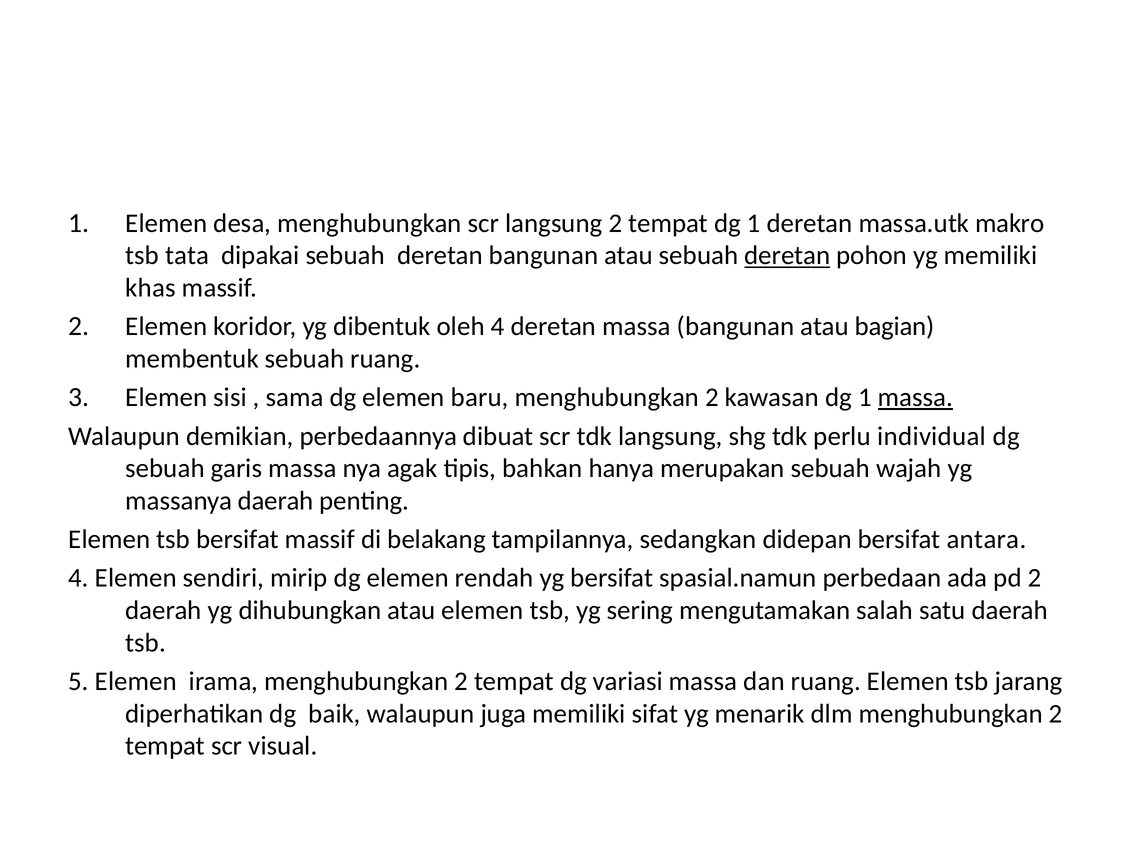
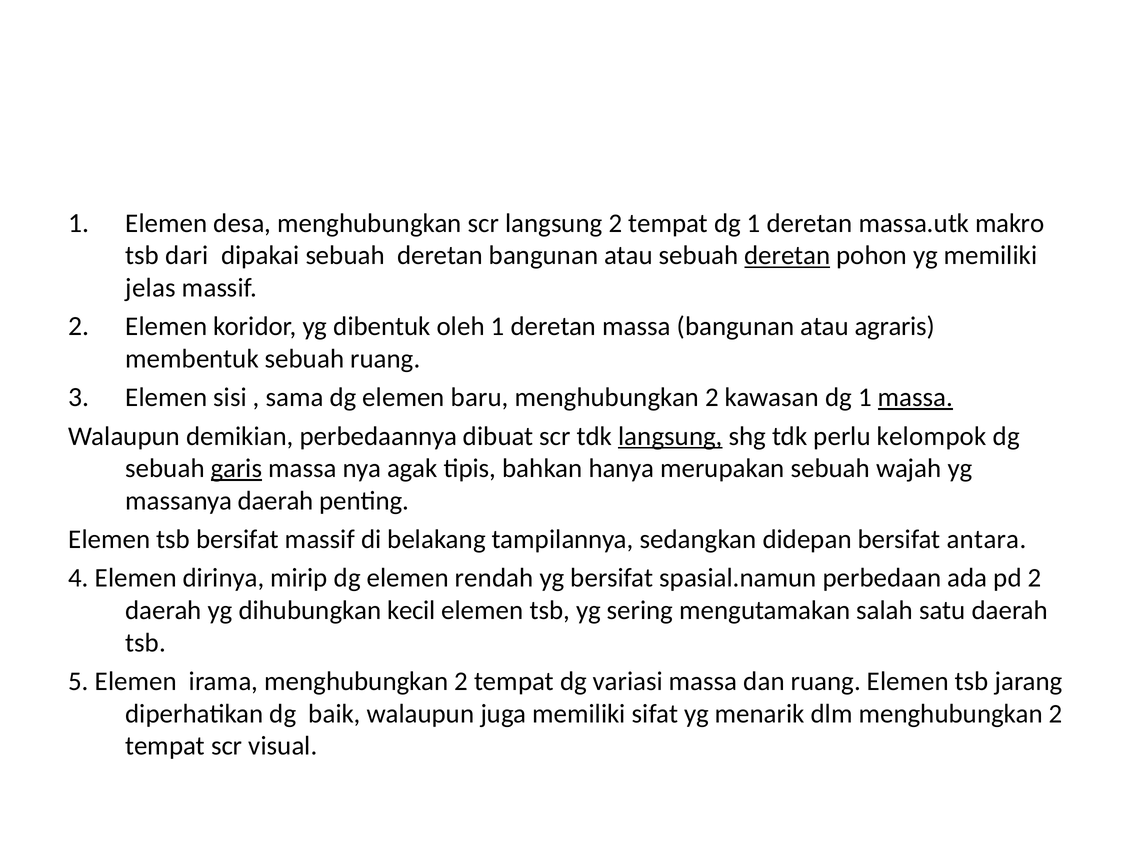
tata: tata -> dari (187, 256)
khas: khas -> jelas (151, 288)
oleh 4: 4 -> 1 (498, 327)
bagian: bagian -> agraris (895, 327)
langsung underline: none -> present (670, 436)
individual: individual -> kelompok (932, 436)
garis underline: none -> present (236, 468)
sendiri: sendiri -> dirinya (224, 578)
dihubungkan atau: atau -> kecil (411, 610)
